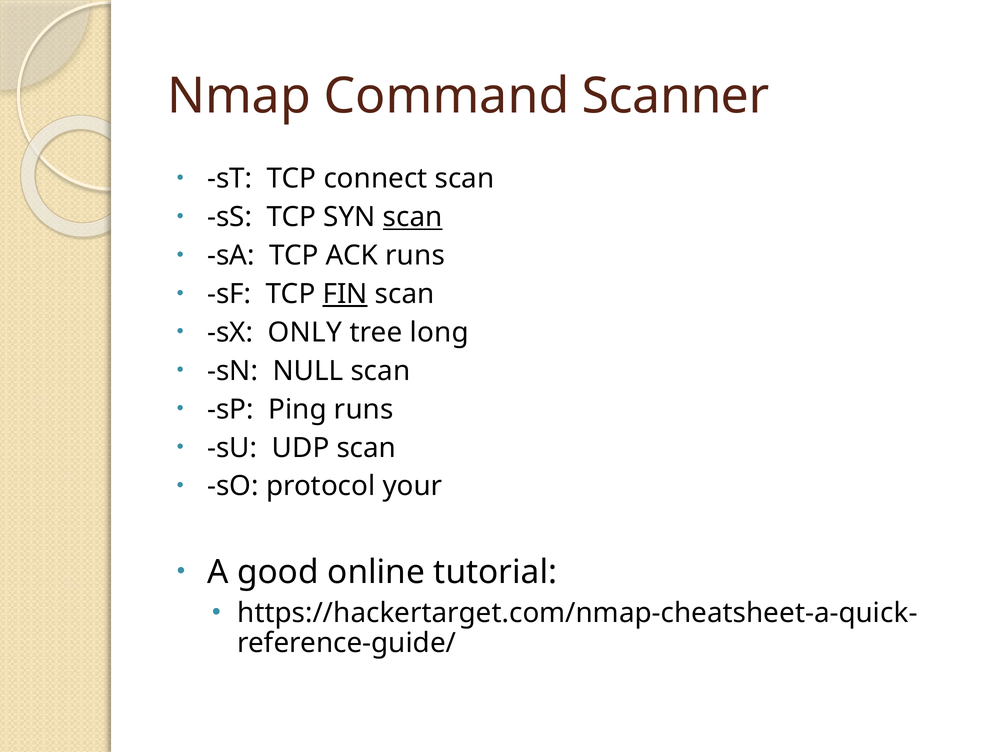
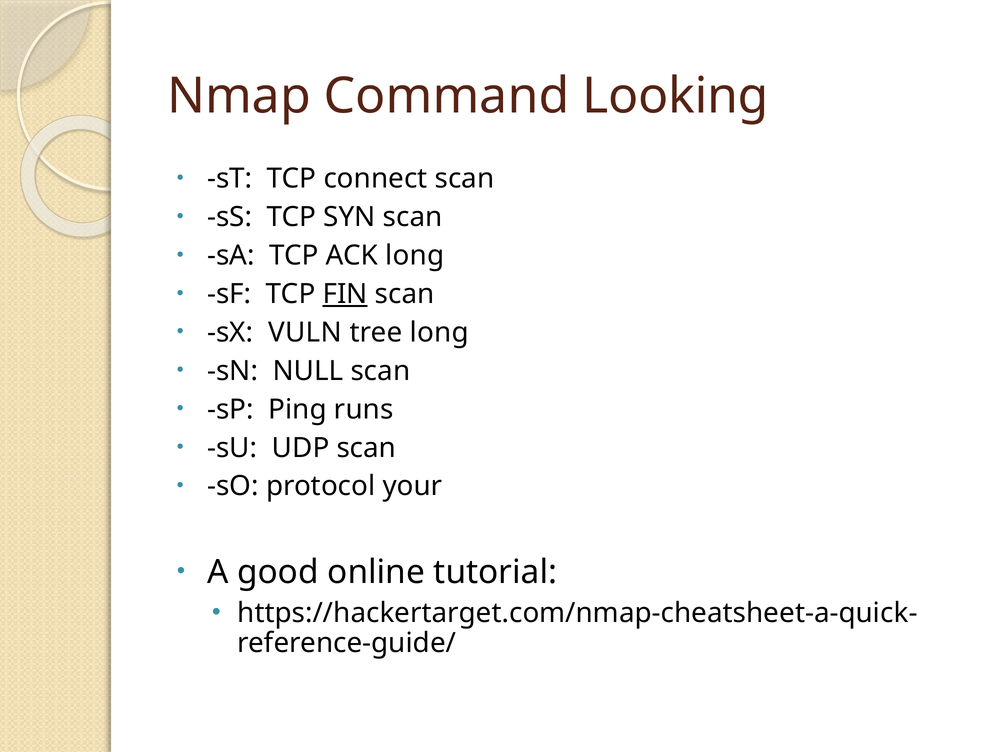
Scanner: Scanner -> Looking (676, 96)
scan underline: present -> none (413, 217)
ACK runs: runs -> long (415, 255)
ONLY: ONLY -> VULN (305, 332)
